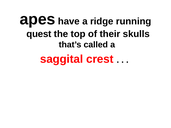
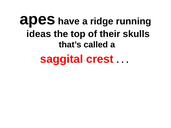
quest: quest -> ideas (39, 34)
